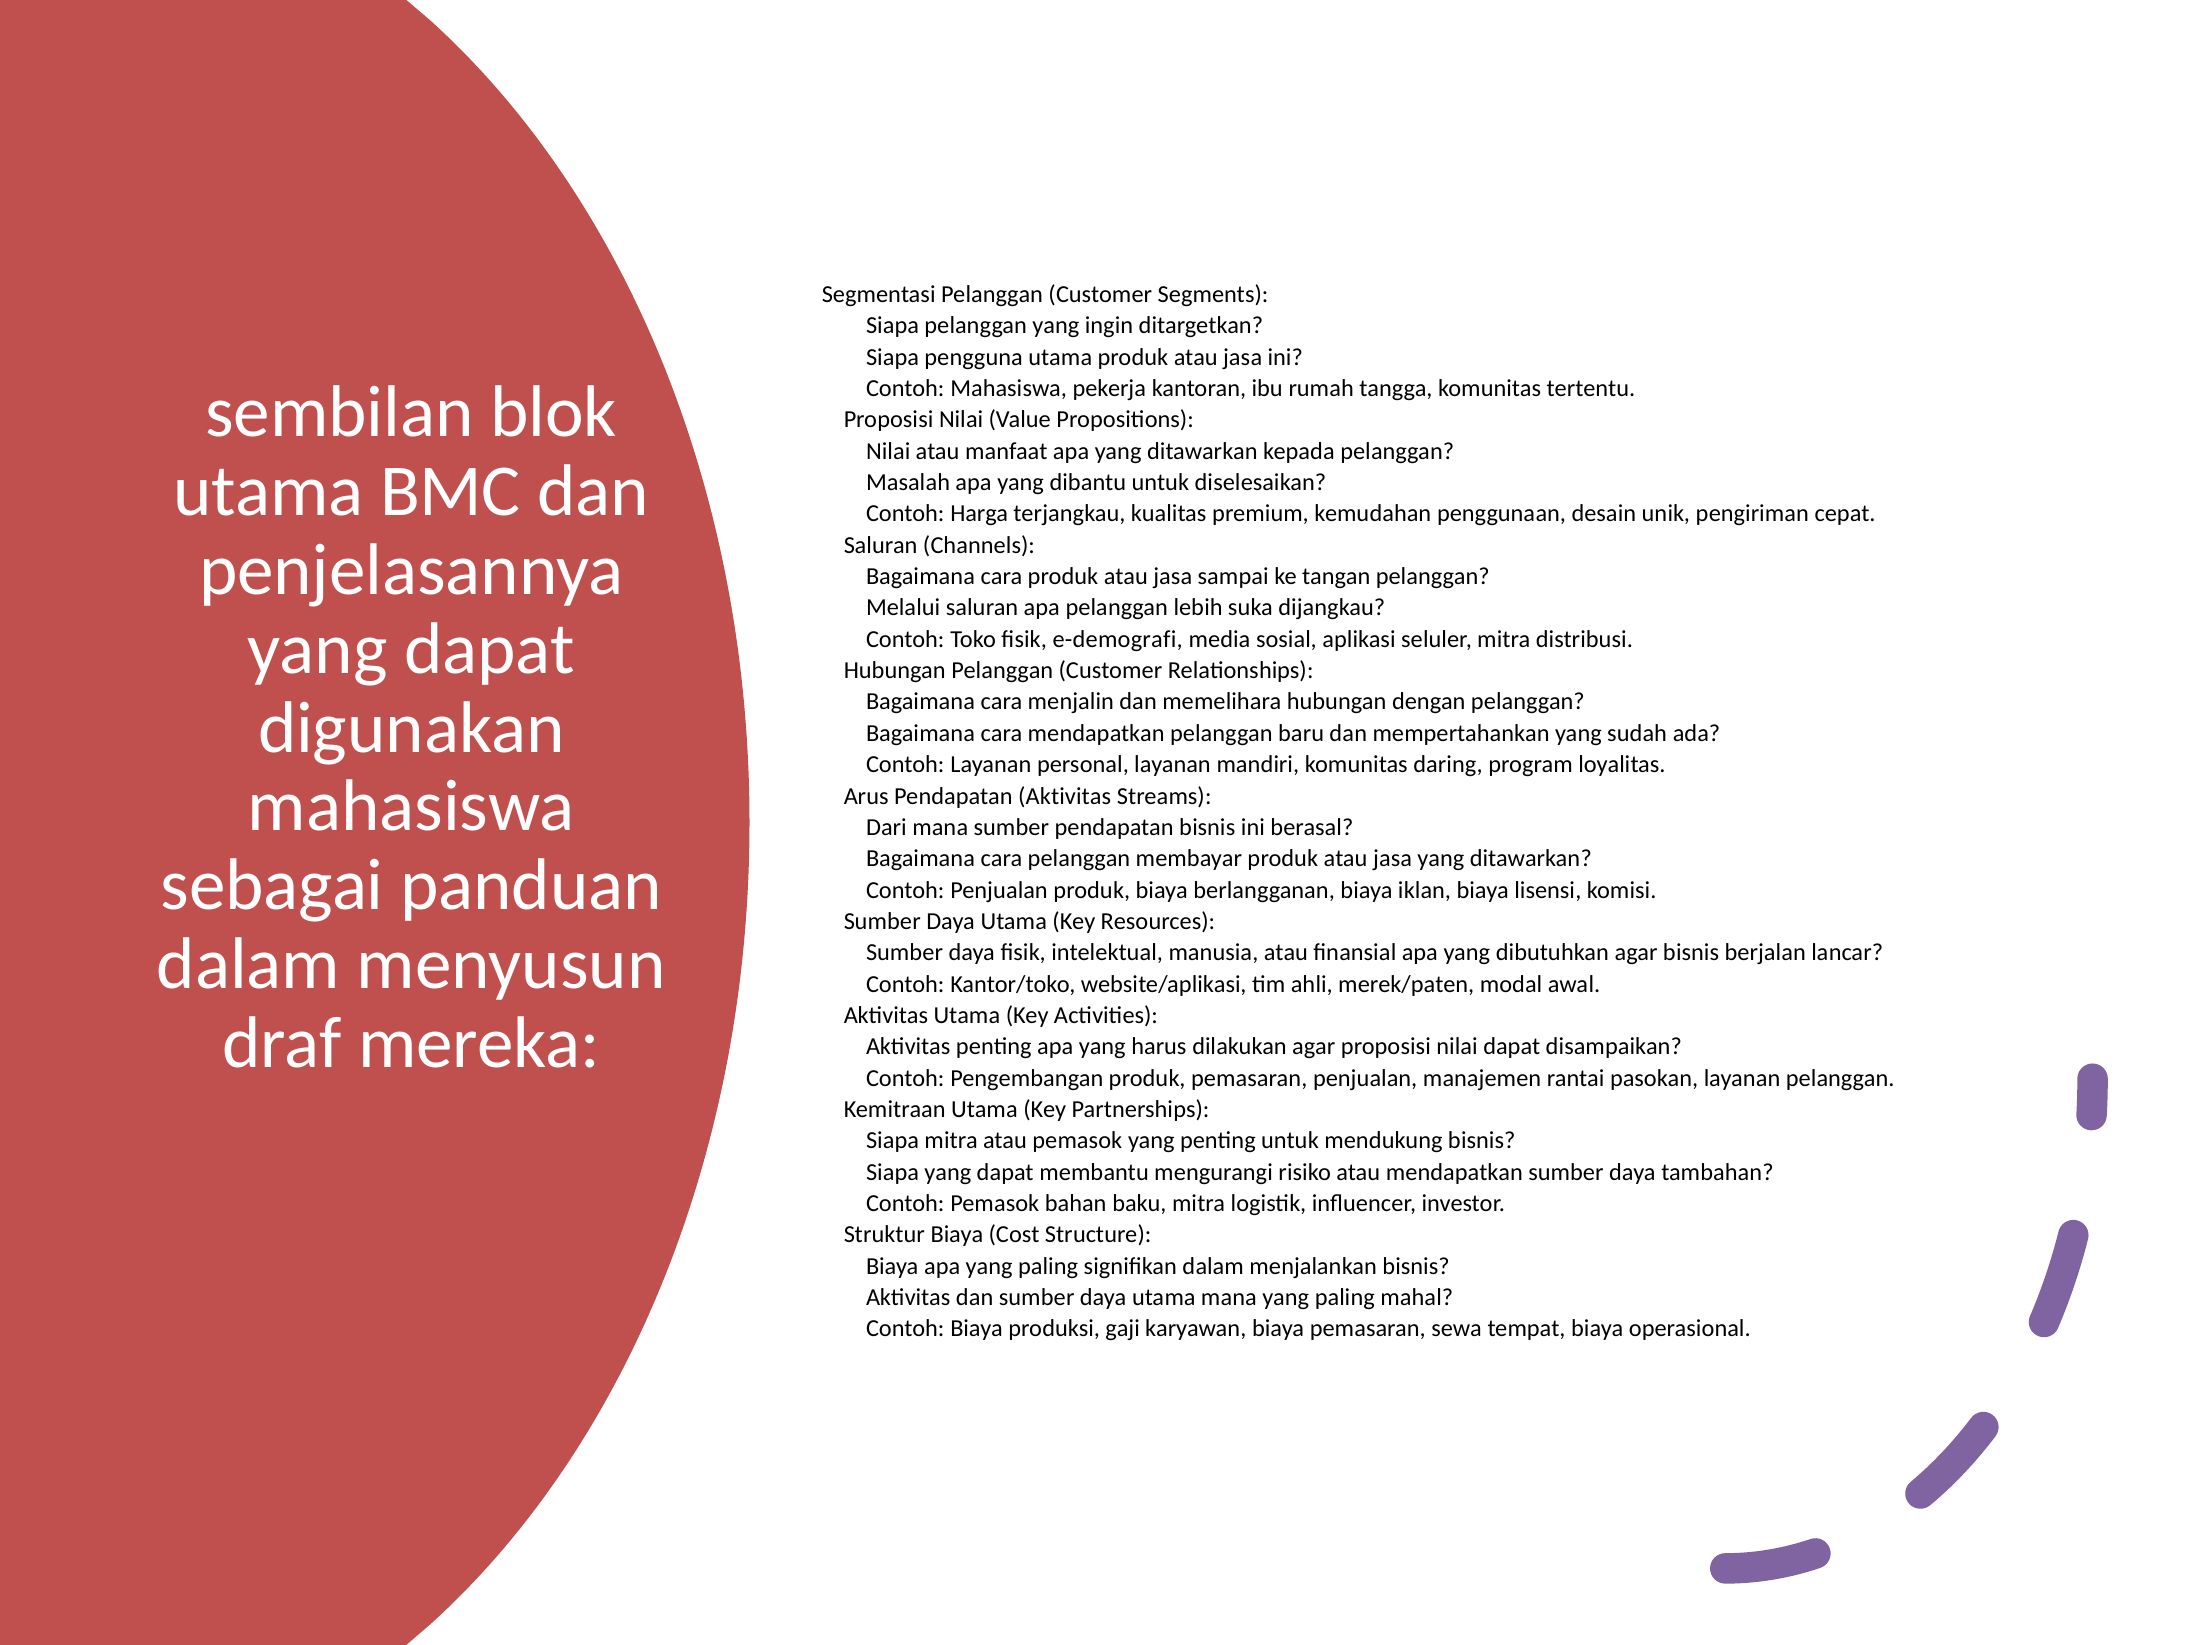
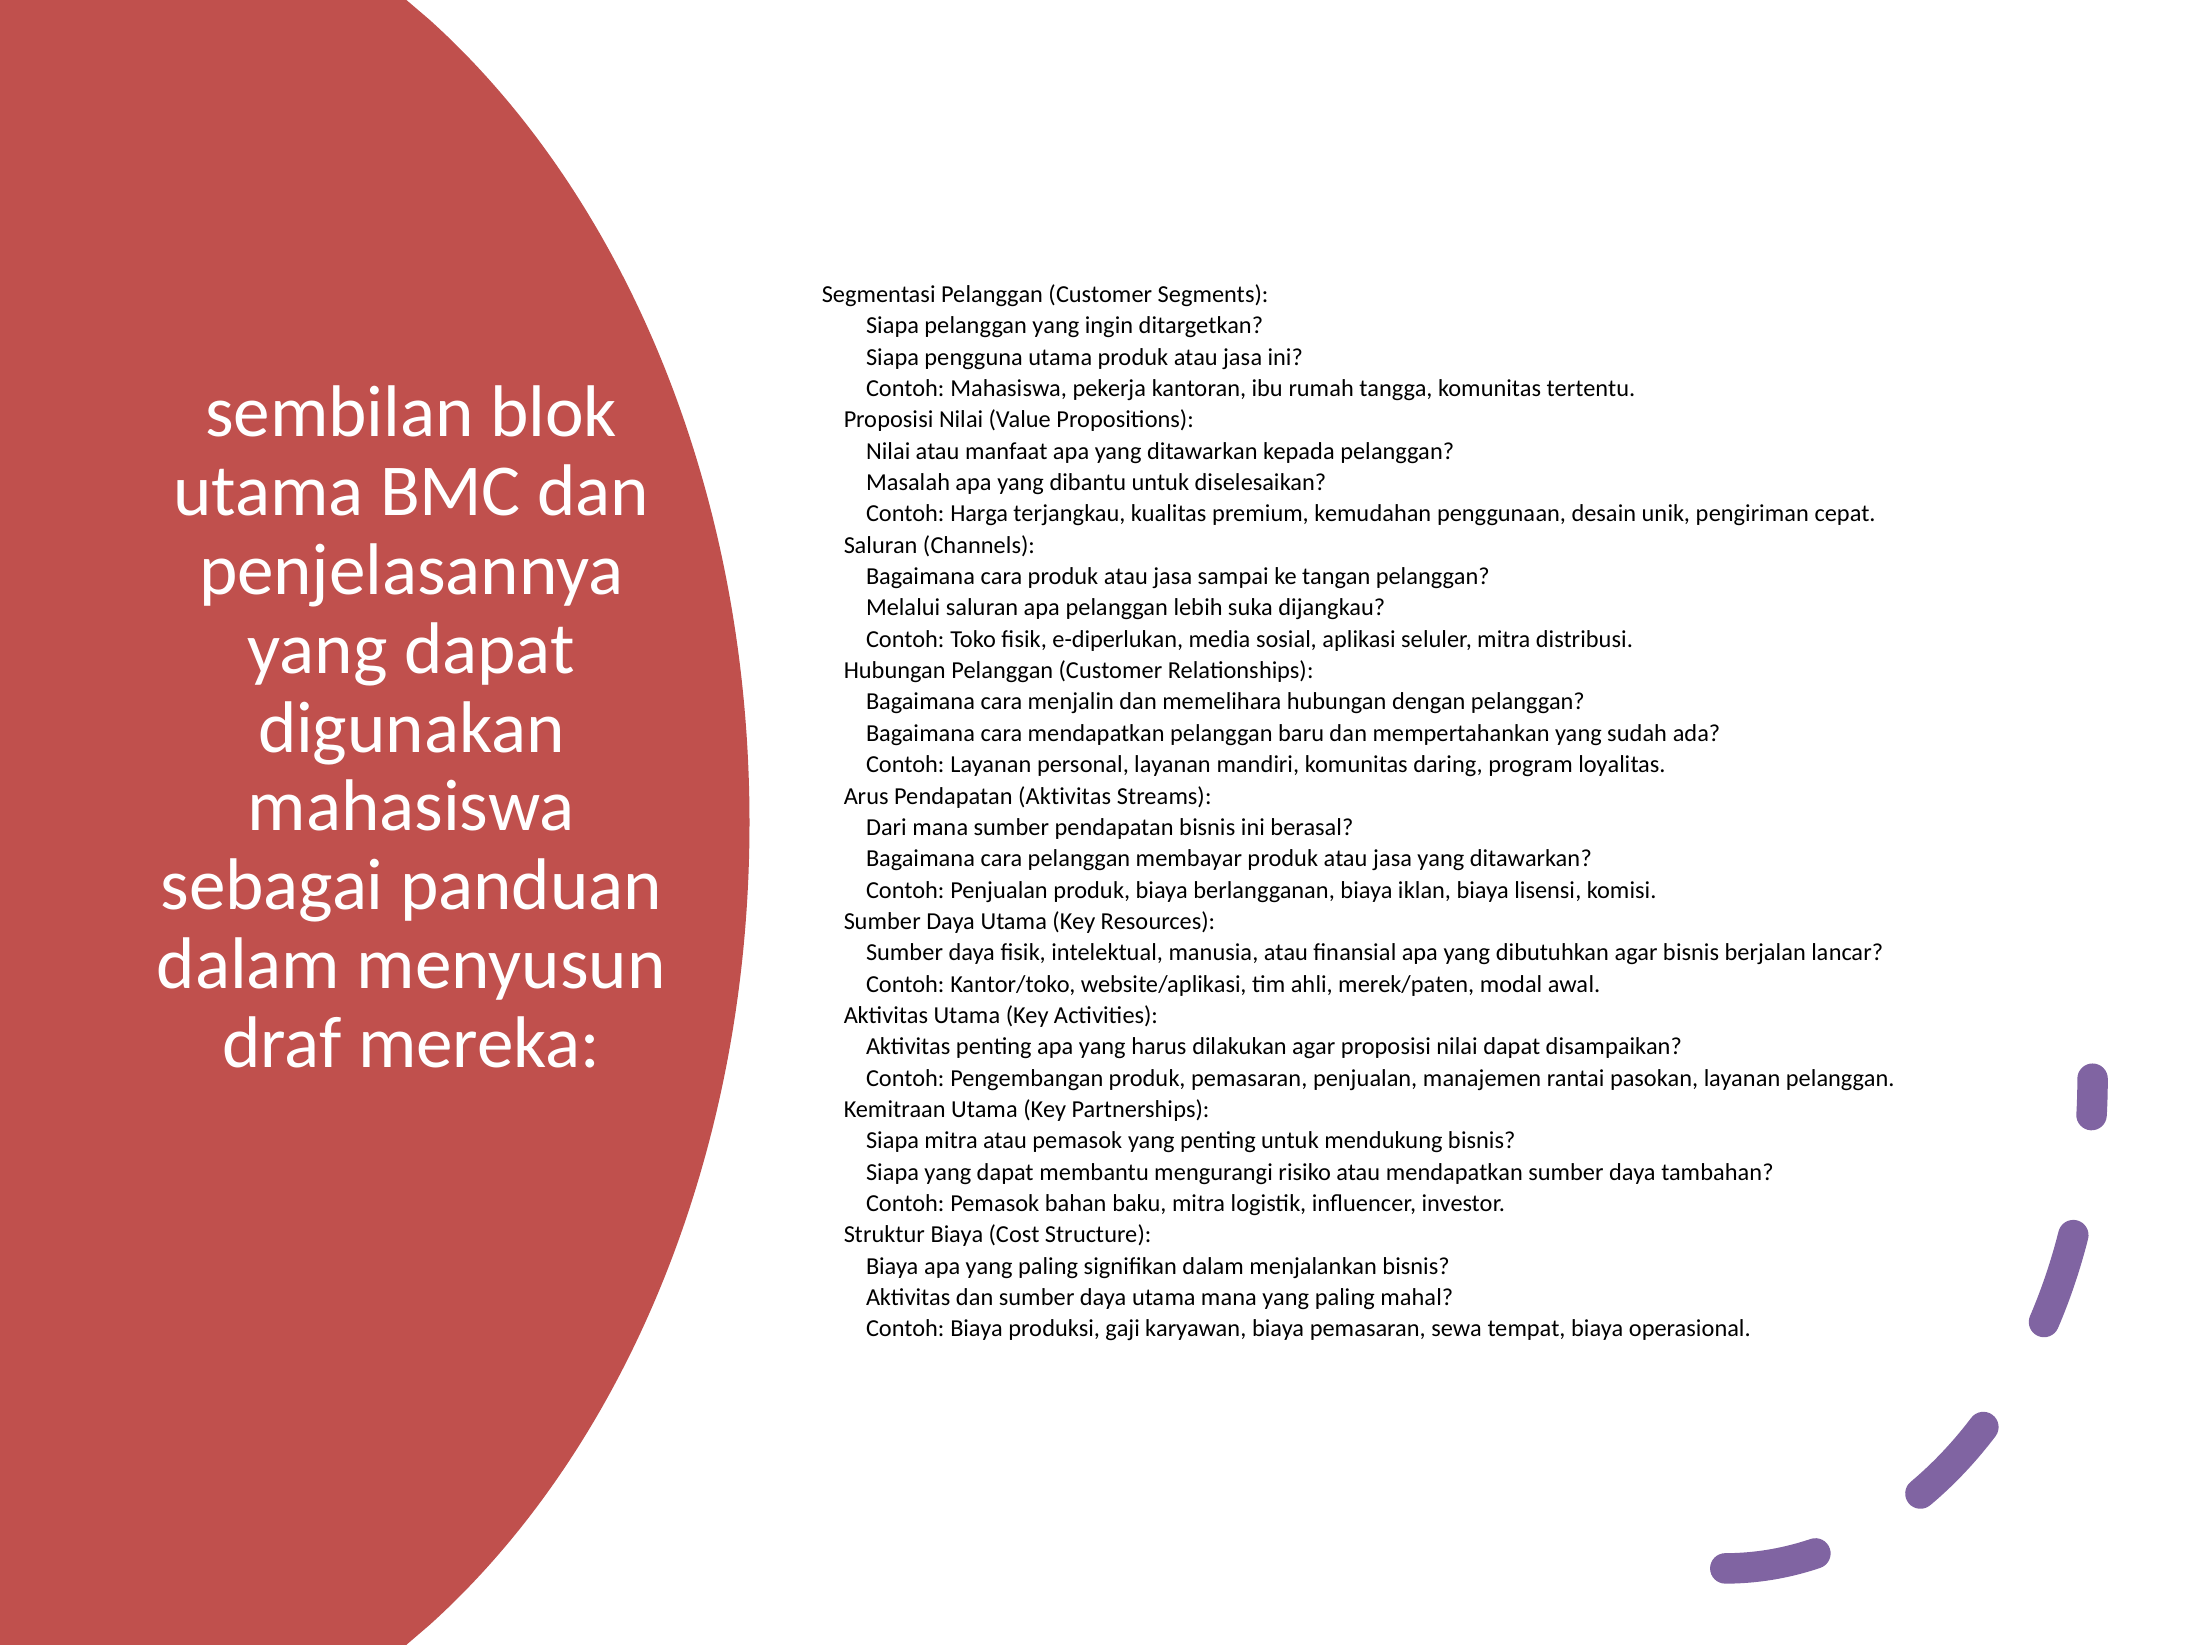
e-demografi: e-demografi -> e-diperlukan (1118, 639)
